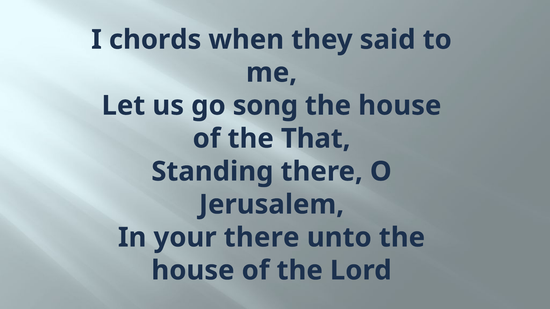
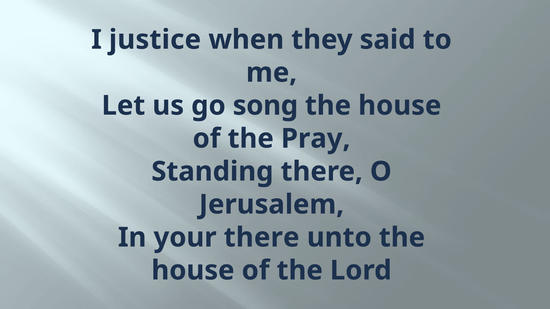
chords: chords -> justice (155, 40)
That: That -> Pray (316, 139)
